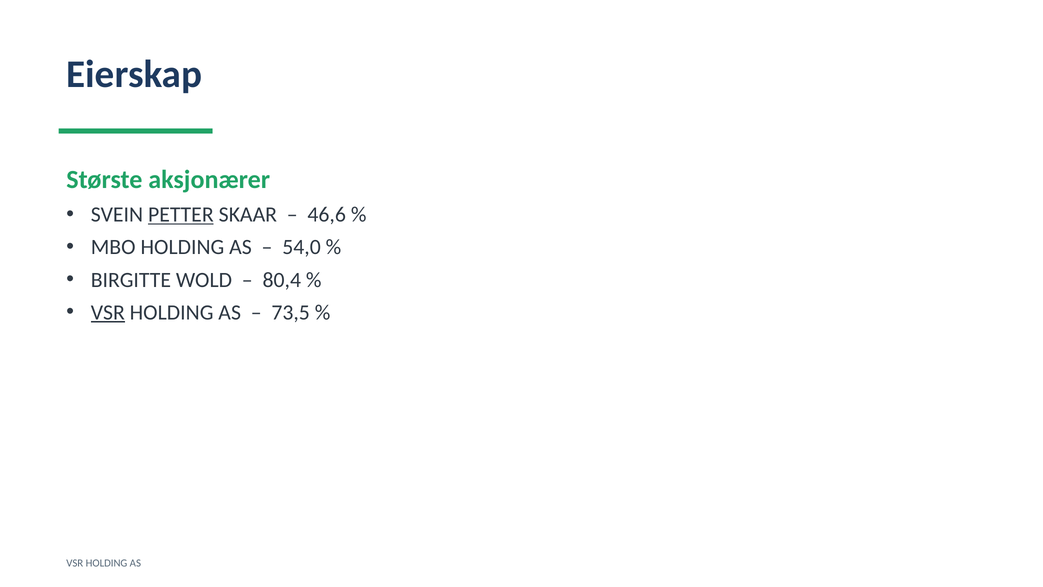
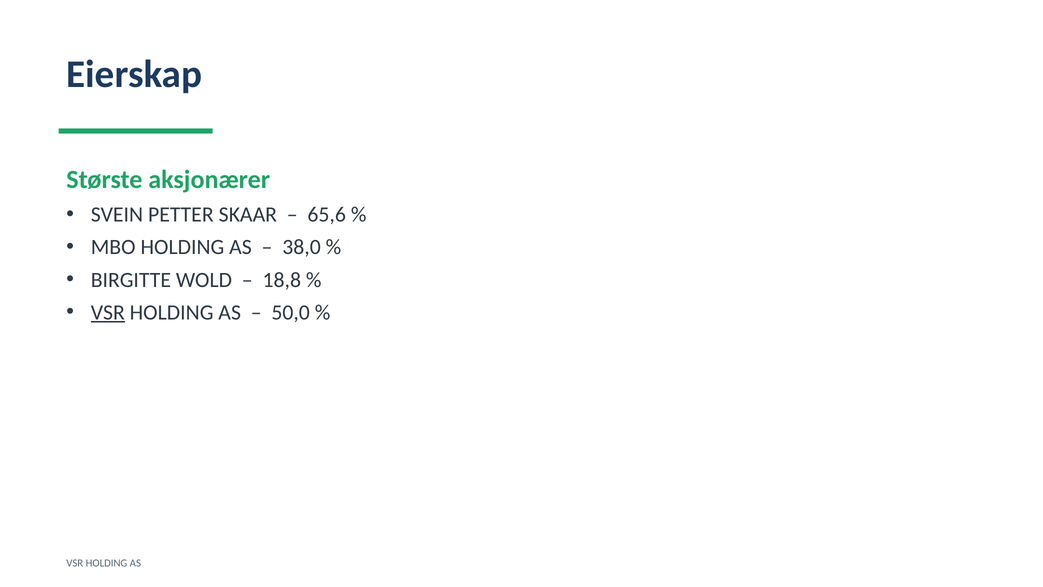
PETTER underline: present -> none (181, 214)
46,6: 46,6 -> 65,6 (327, 214)
54,0: 54,0 -> 38,0 (302, 247)
80,4: 80,4 -> 18,8 (282, 280)
73,5: 73,5 -> 50,0 (291, 312)
